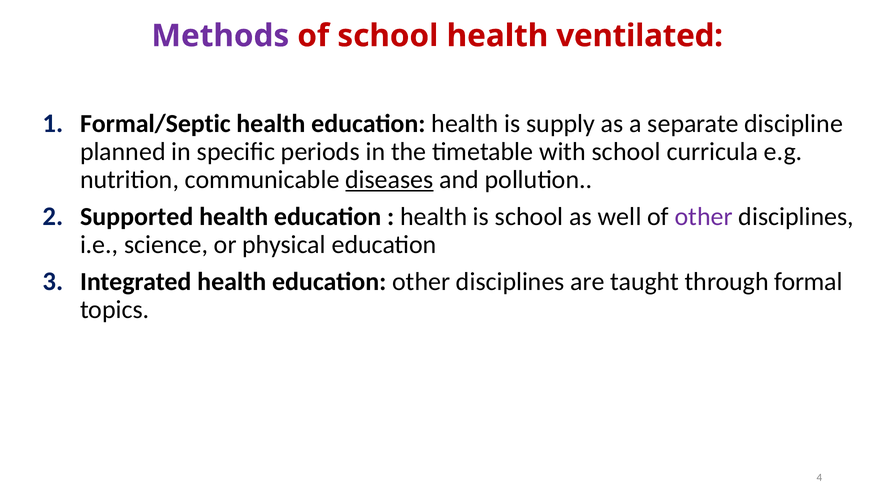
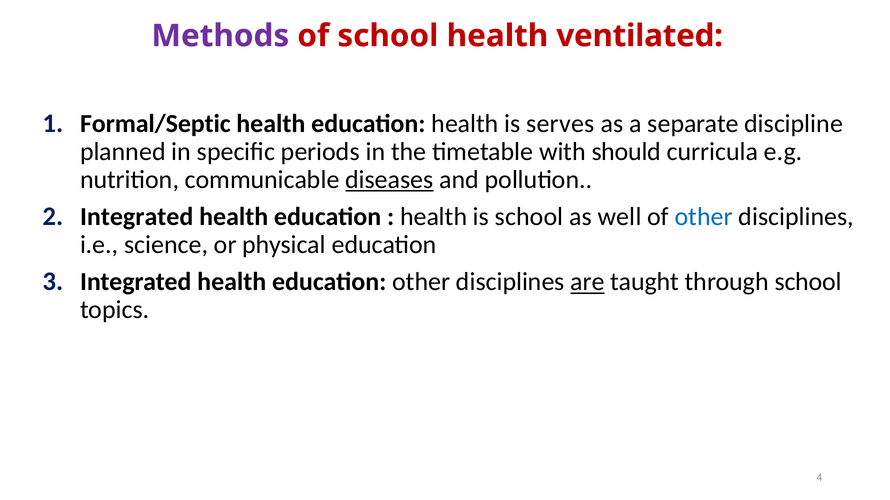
supply: supply -> serves (560, 124)
with school: school -> should (626, 152)
Supported: Supported -> Integrated (137, 217)
other colour: purple -> blue (704, 217)
are underline: none -> present (588, 282)
through formal: formal -> school (808, 282)
